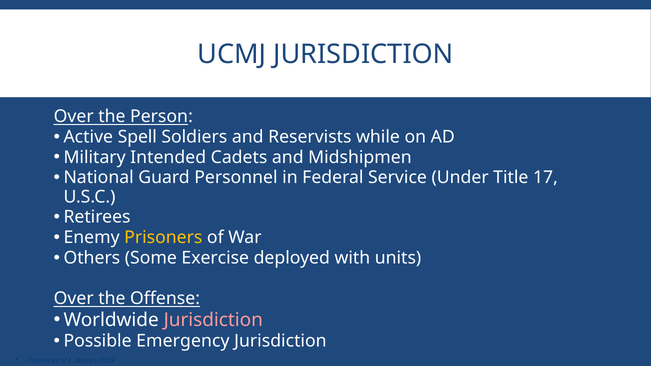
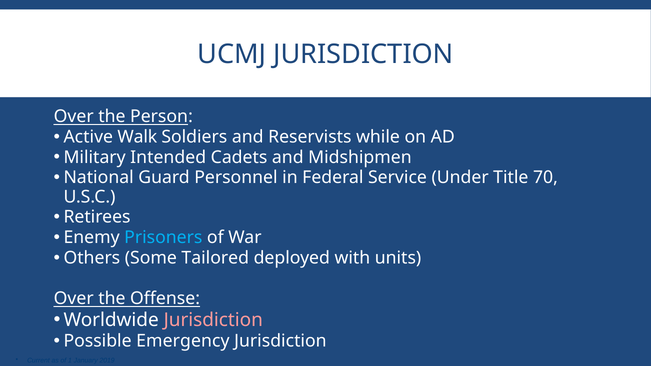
Spell: Spell -> Walk (137, 137)
17: 17 -> 70 (545, 178)
Prisoners colour: yellow -> light blue (163, 238)
Exercise: Exercise -> Tailored (215, 258)
